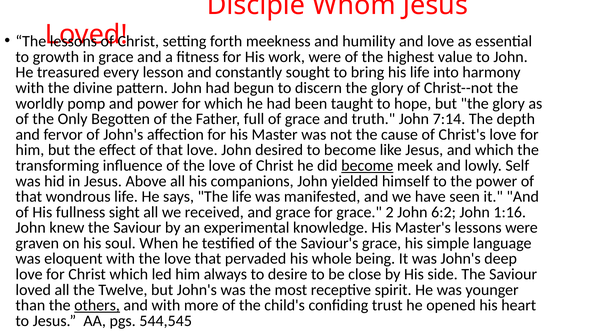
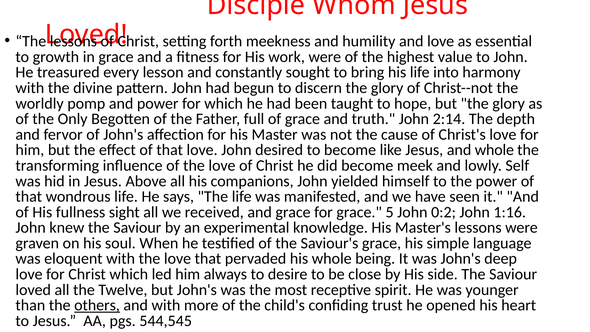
7:14: 7:14 -> 2:14 (449, 119)
and which: which -> whole (494, 150)
become underline: present -> none (367, 165)
2: 2 -> 5 (390, 212)
6:2: 6:2 -> 0:2 (444, 212)
